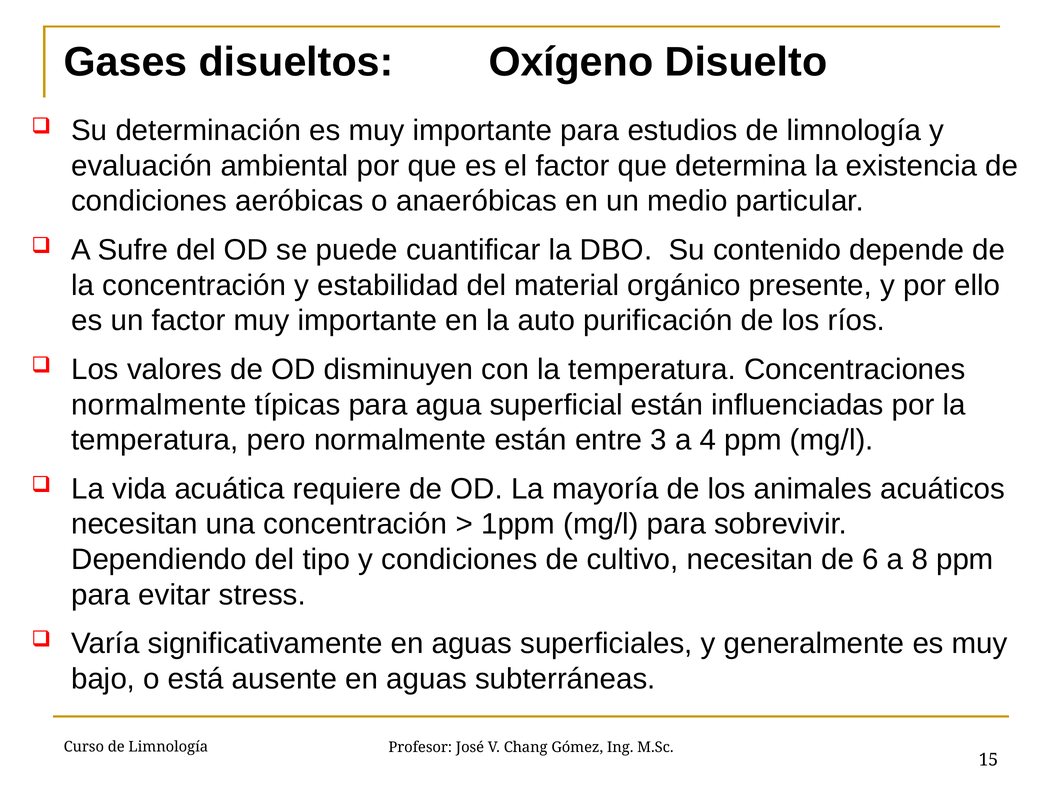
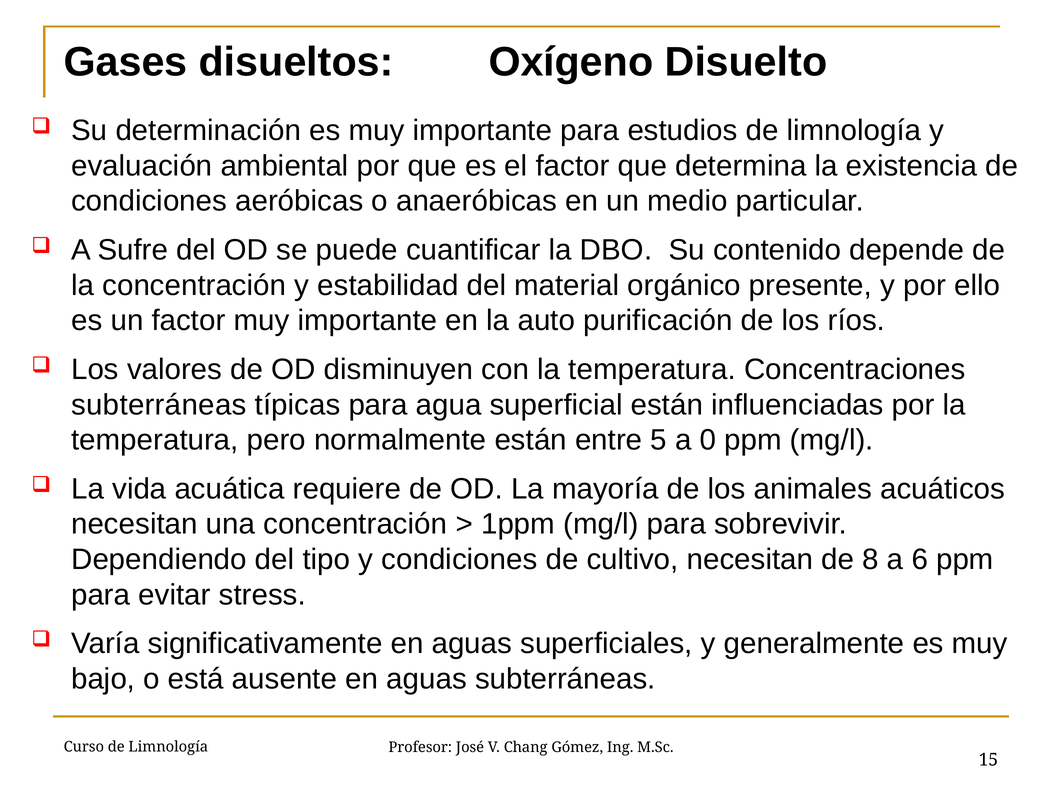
normalmente: normalmente -> subterráneas (159, 405)
3: 3 -> 5 (659, 440)
4: 4 -> 0 (708, 440)
6: 6 -> 8 (870, 560)
8: 8 -> 6 (920, 560)
